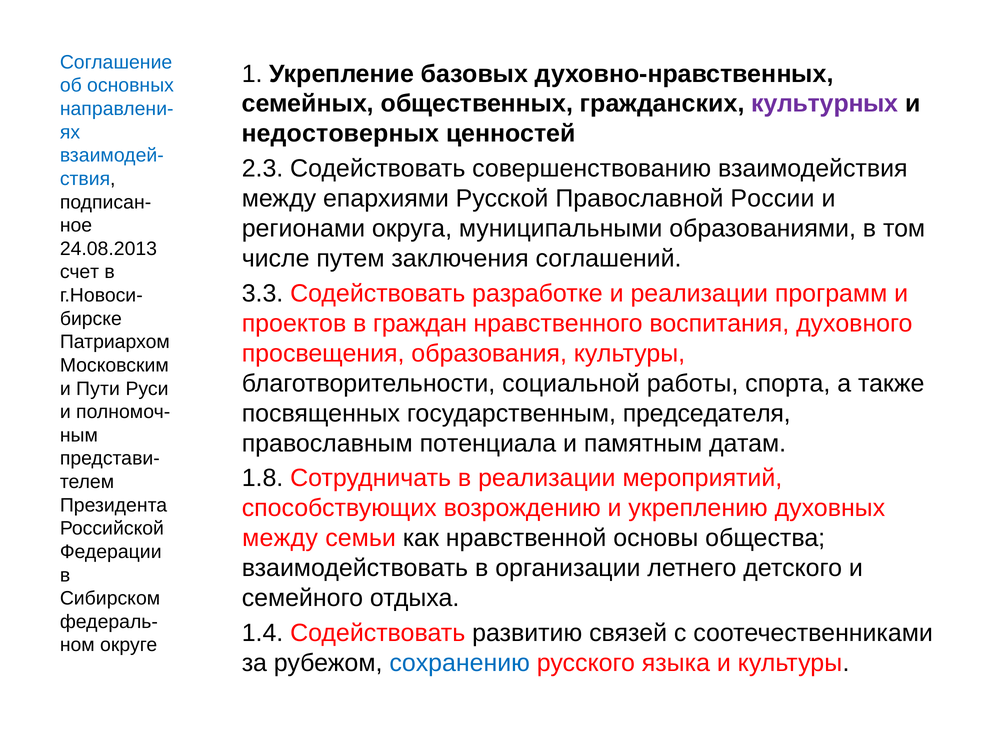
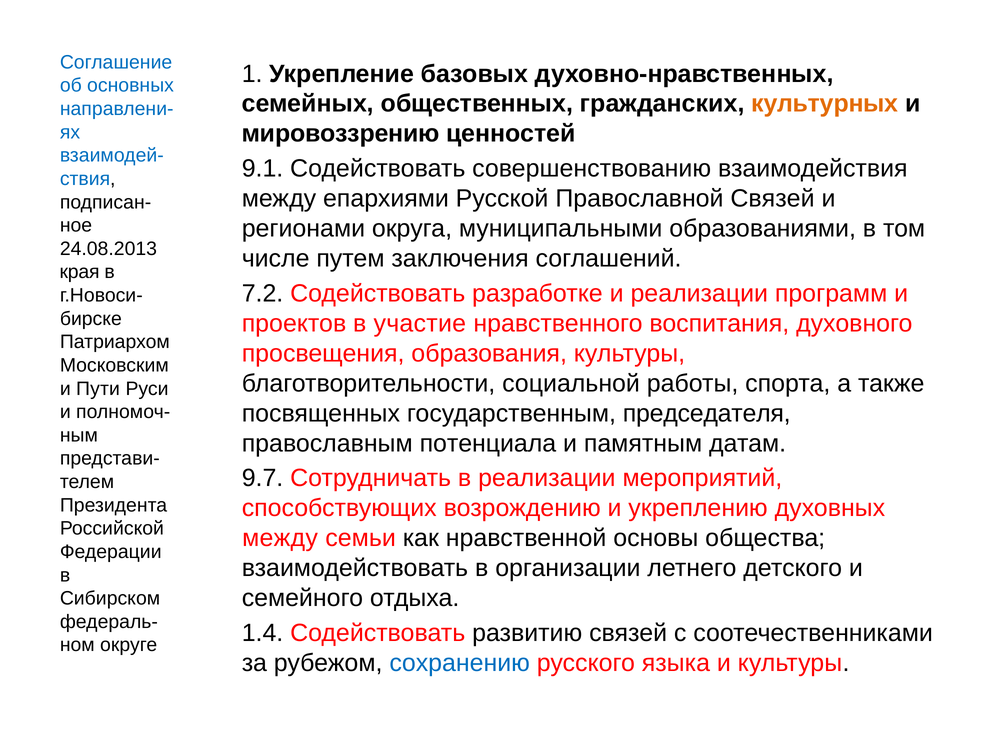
культурных colour: purple -> orange (825, 104)
недостоверных: недостоверных -> мировоззрению (341, 134)
2.3: 2.3 -> 9.1 (263, 169)
Православной России: России -> Связей (772, 198)
счет: счет -> края (80, 272)
3.3: 3.3 -> 7.2 (263, 293)
граждан: граждан -> участие (420, 323)
1.8: 1.8 -> 9.7 (263, 478)
